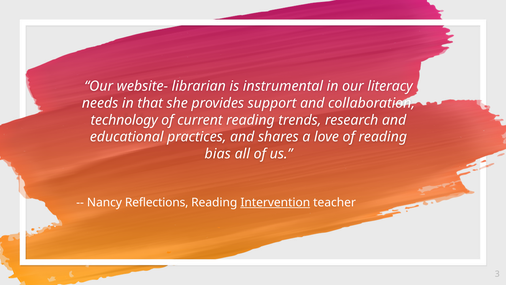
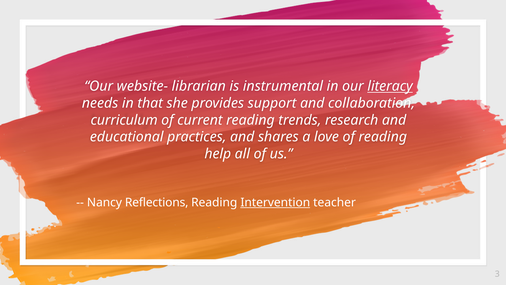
literacy underline: none -> present (390, 86)
technology: technology -> curriculum (124, 120)
bias: bias -> help (218, 154)
